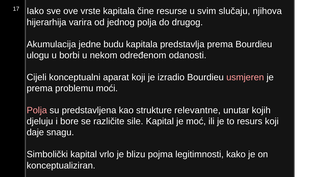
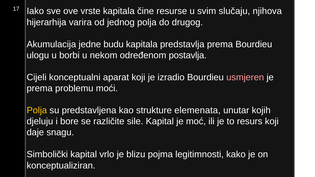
odanosti: odanosti -> postavlja (188, 55)
Polja colour: pink -> yellow (37, 110)
relevantne: relevantne -> elemenata (197, 110)
